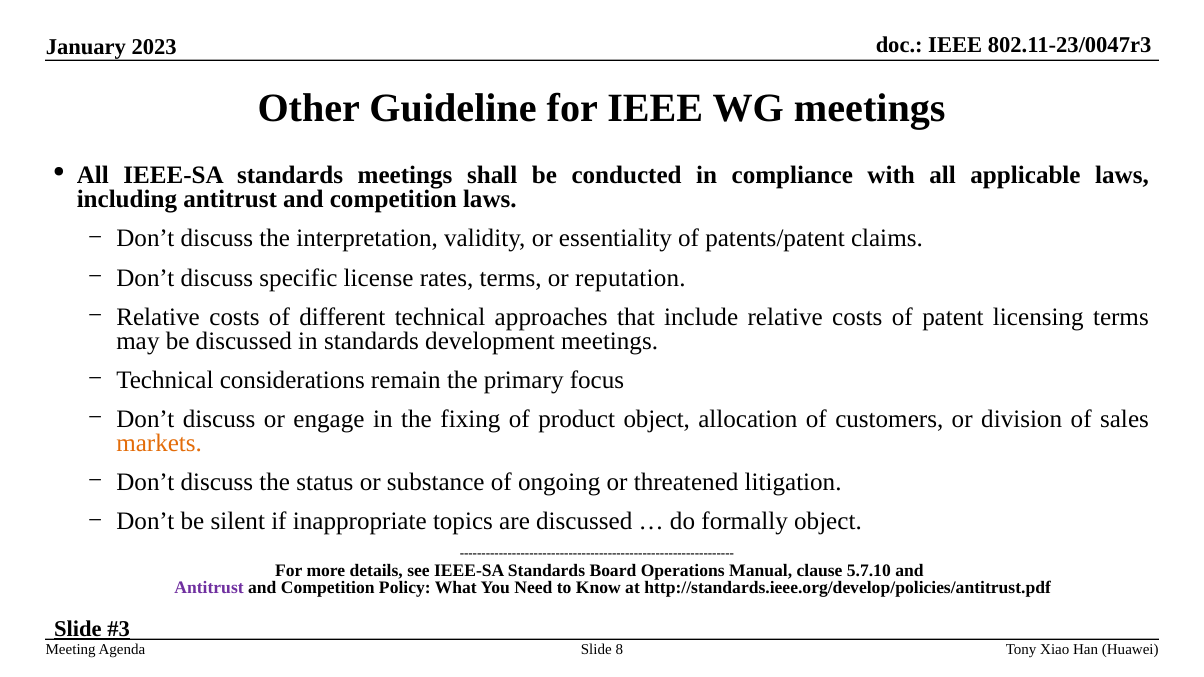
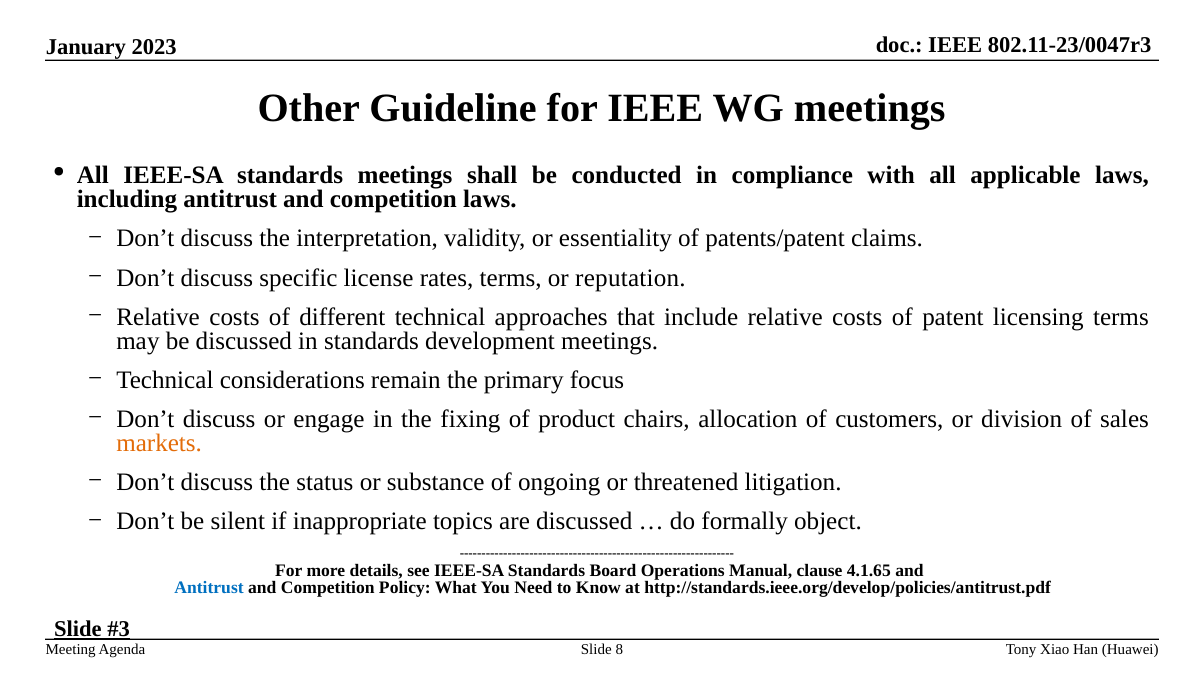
product object: object -> chairs (657, 419)
5.7.10: 5.7.10 -> 4.1.65 (869, 571)
Antitrust colour: purple -> blue (209, 588)
